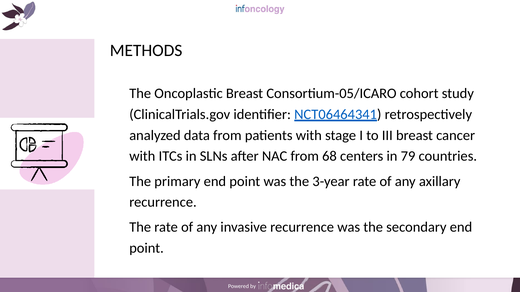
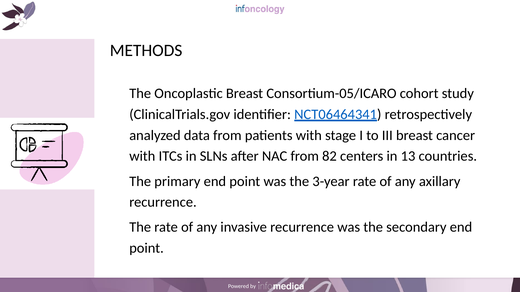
68: 68 -> 82 (329, 156)
79: 79 -> 13 (408, 156)
